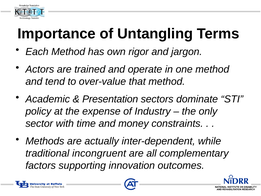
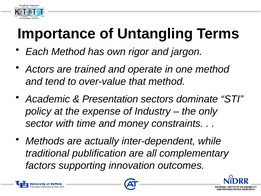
incongruent: incongruent -> publification (99, 153)
